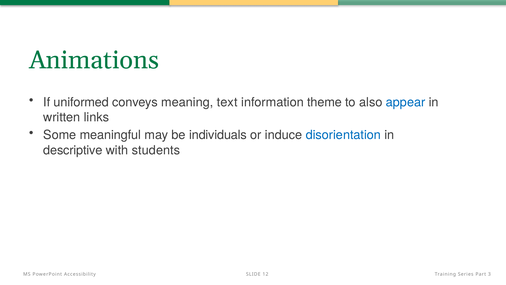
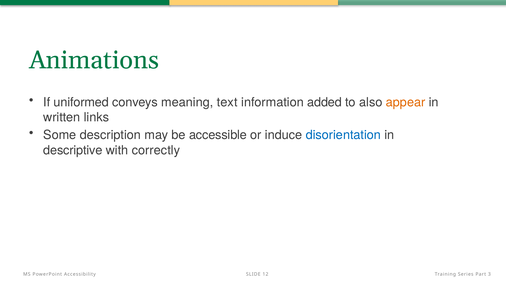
theme: theme -> added (325, 102)
appear colour: blue -> orange (406, 102)
meaningful: meaningful -> description (110, 135)
individuals: individuals -> accessible (218, 135)
students: students -> correctly (156, 150)
